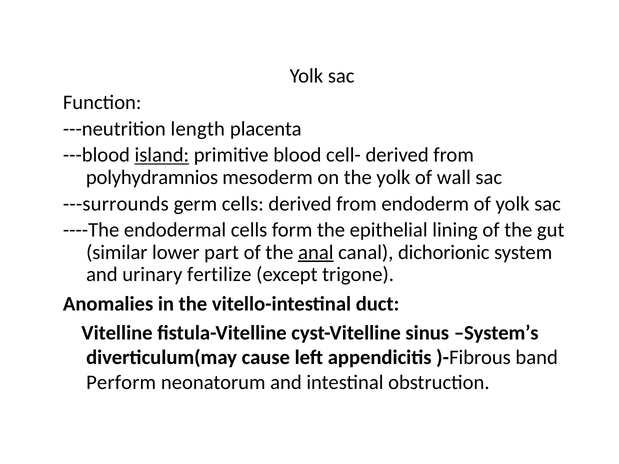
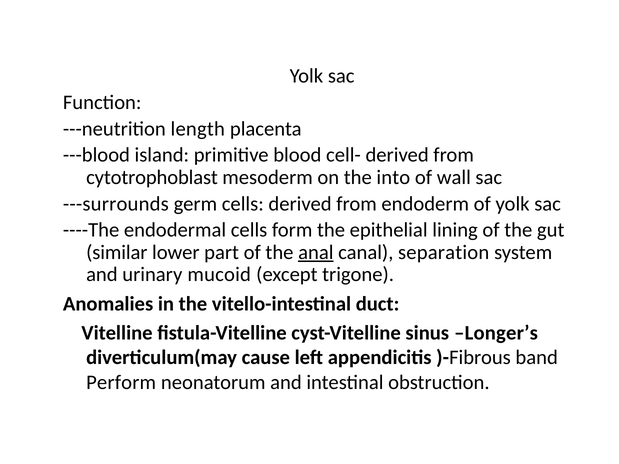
island underline: present -> none (162, 155)
polyhydramnios: polyhydramnios -> cytotrophoblast (152, 177)
the yolk: yolk -> into (393, 177)
dichorionic: dichorionic -> separation (444, 253)
fertilize: fertilize -> mucoid (219, 275)
System’s: System’s -> Longer’s (496, 333)
